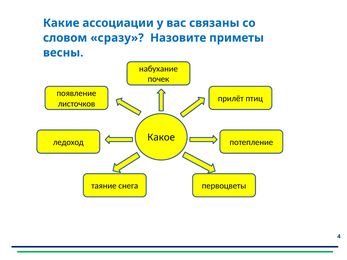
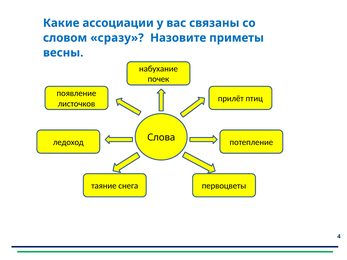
Какое: Какое -> Слова (161, 138)
